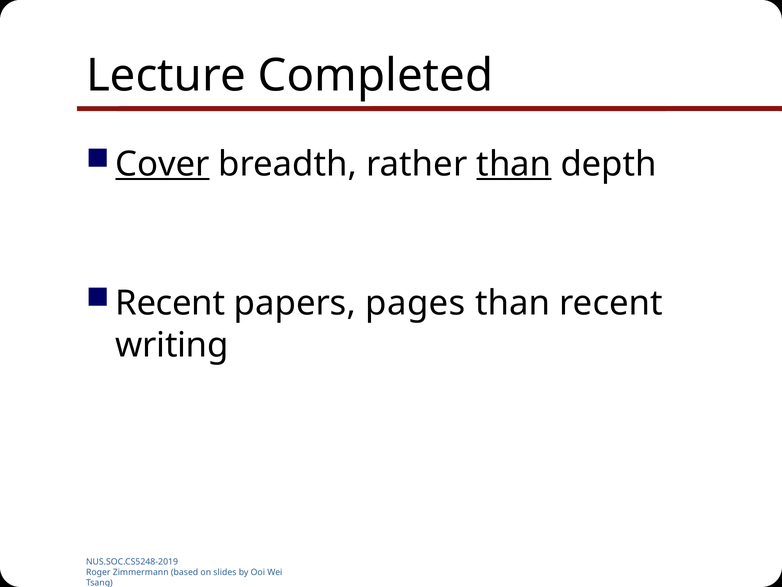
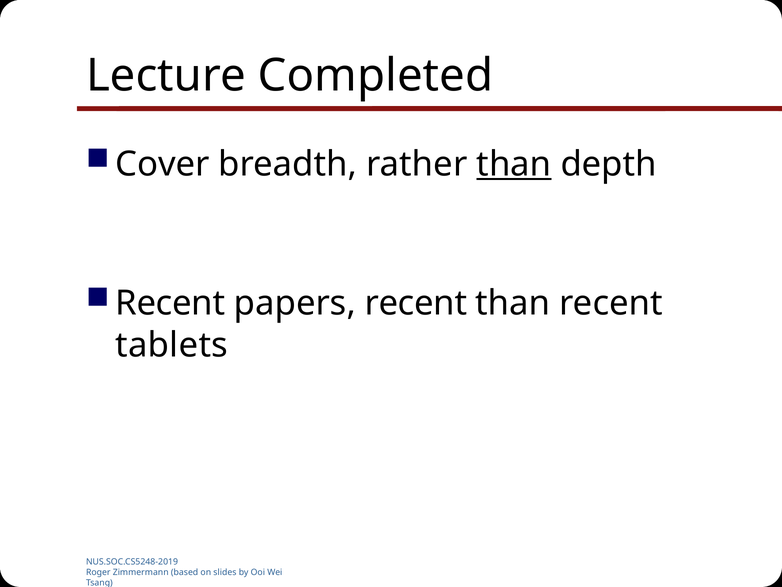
Cover underline: present -> none (162, 164)
papers pages: pages -> recent (416, 303)
writing: writing -> tablets (172, 345)
